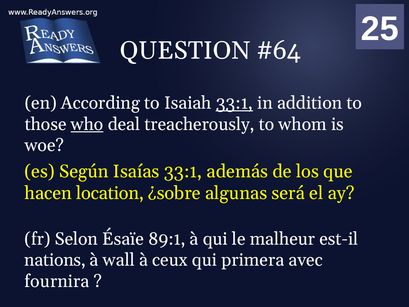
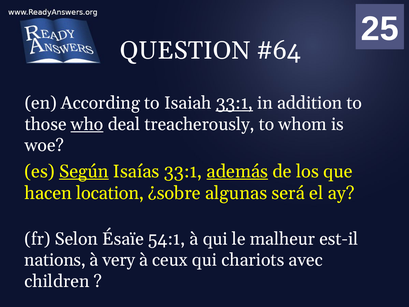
Según underline: none -> present (84, 171)
además underline: none -> present (237, 171)
89:1: 89:1 -> 54:1 (167, 239)
wall: wall -> very (119, 260)
primera: primera -> chariots (253, 260)
fournira: fournira -> children (57, 281)
